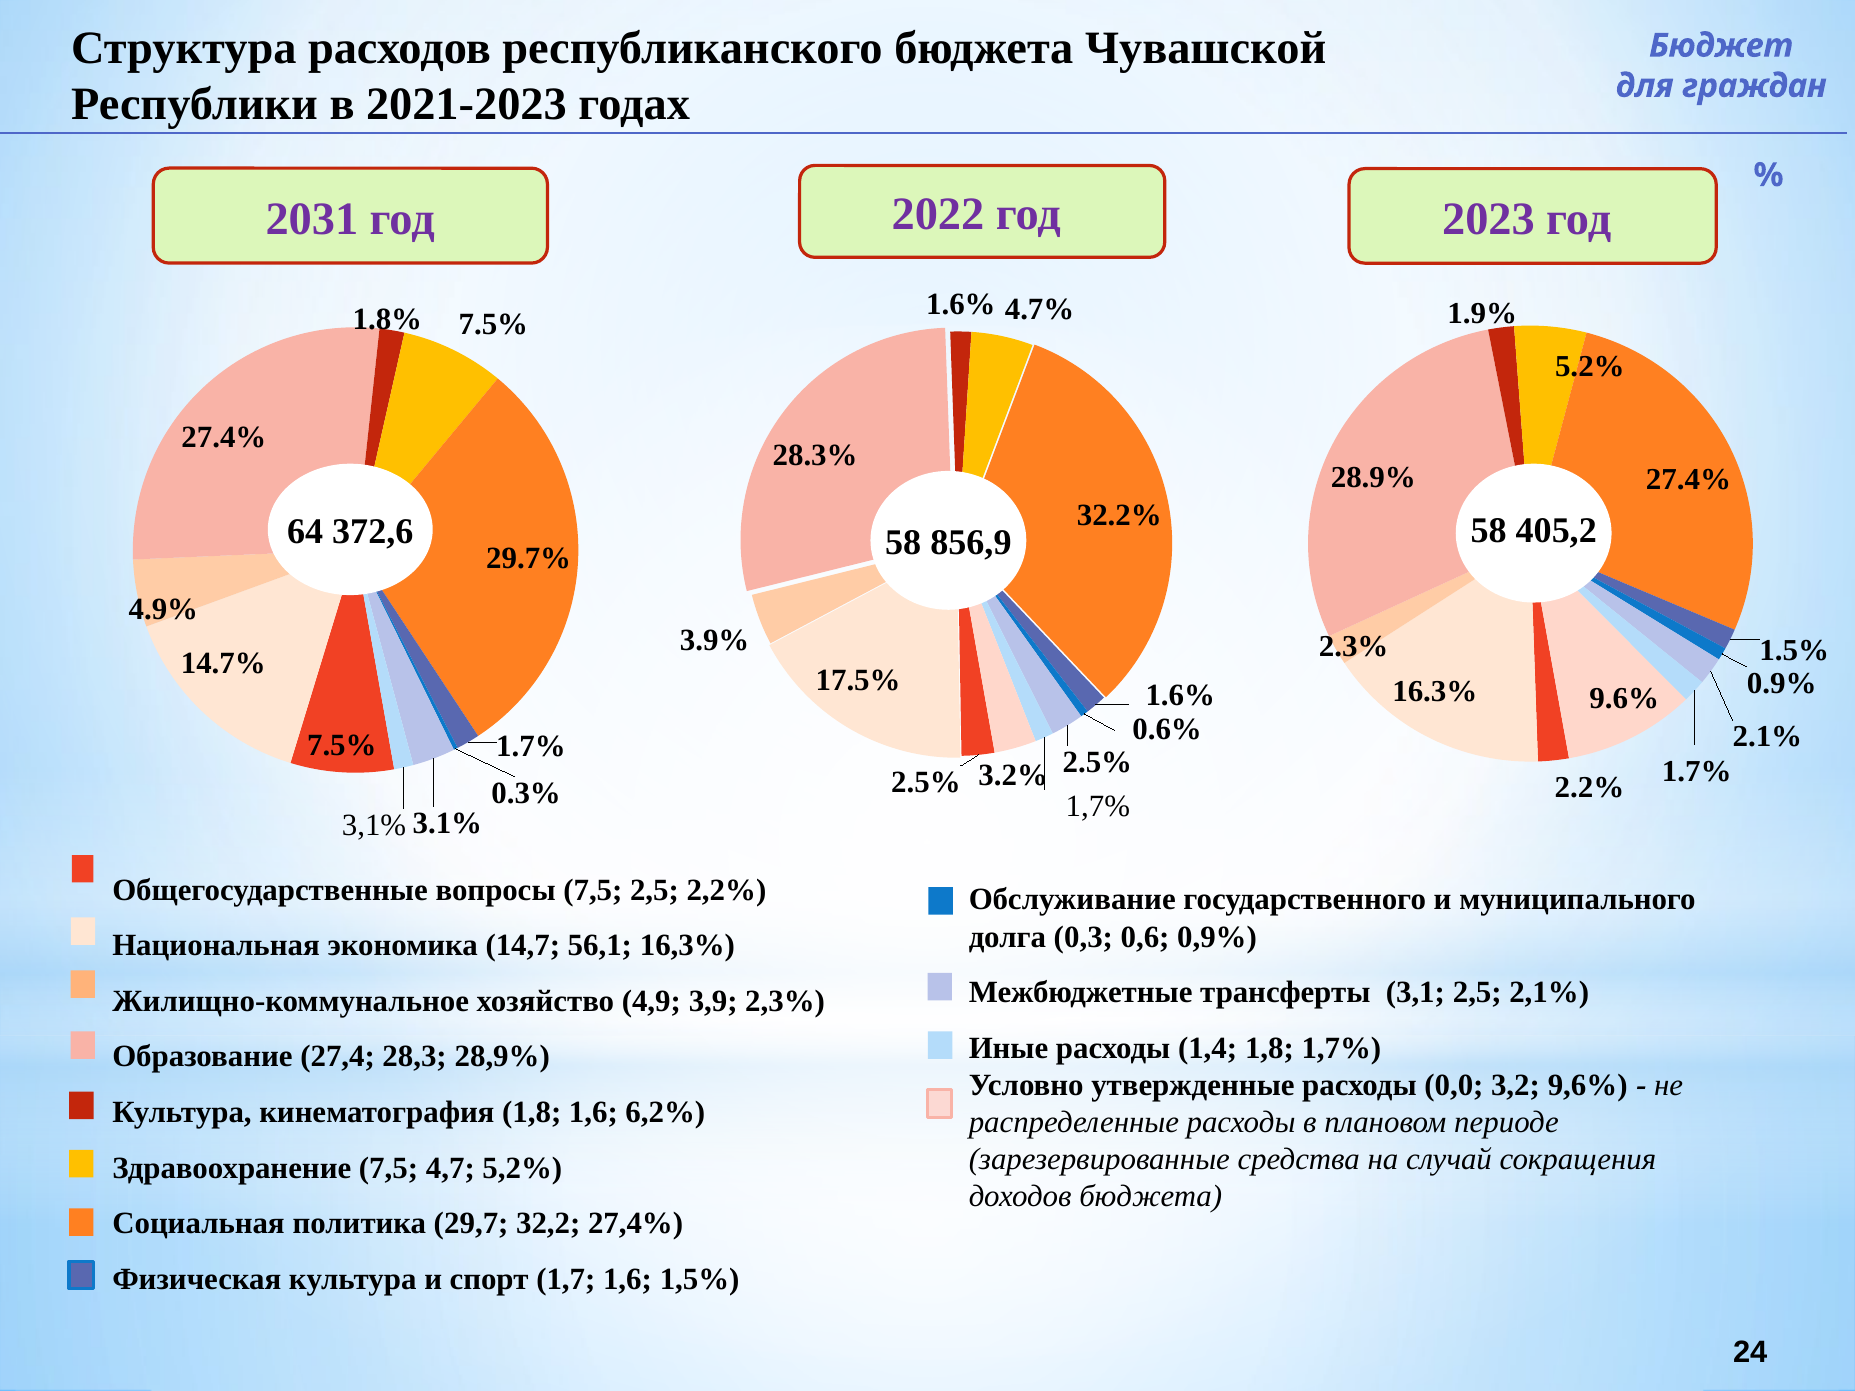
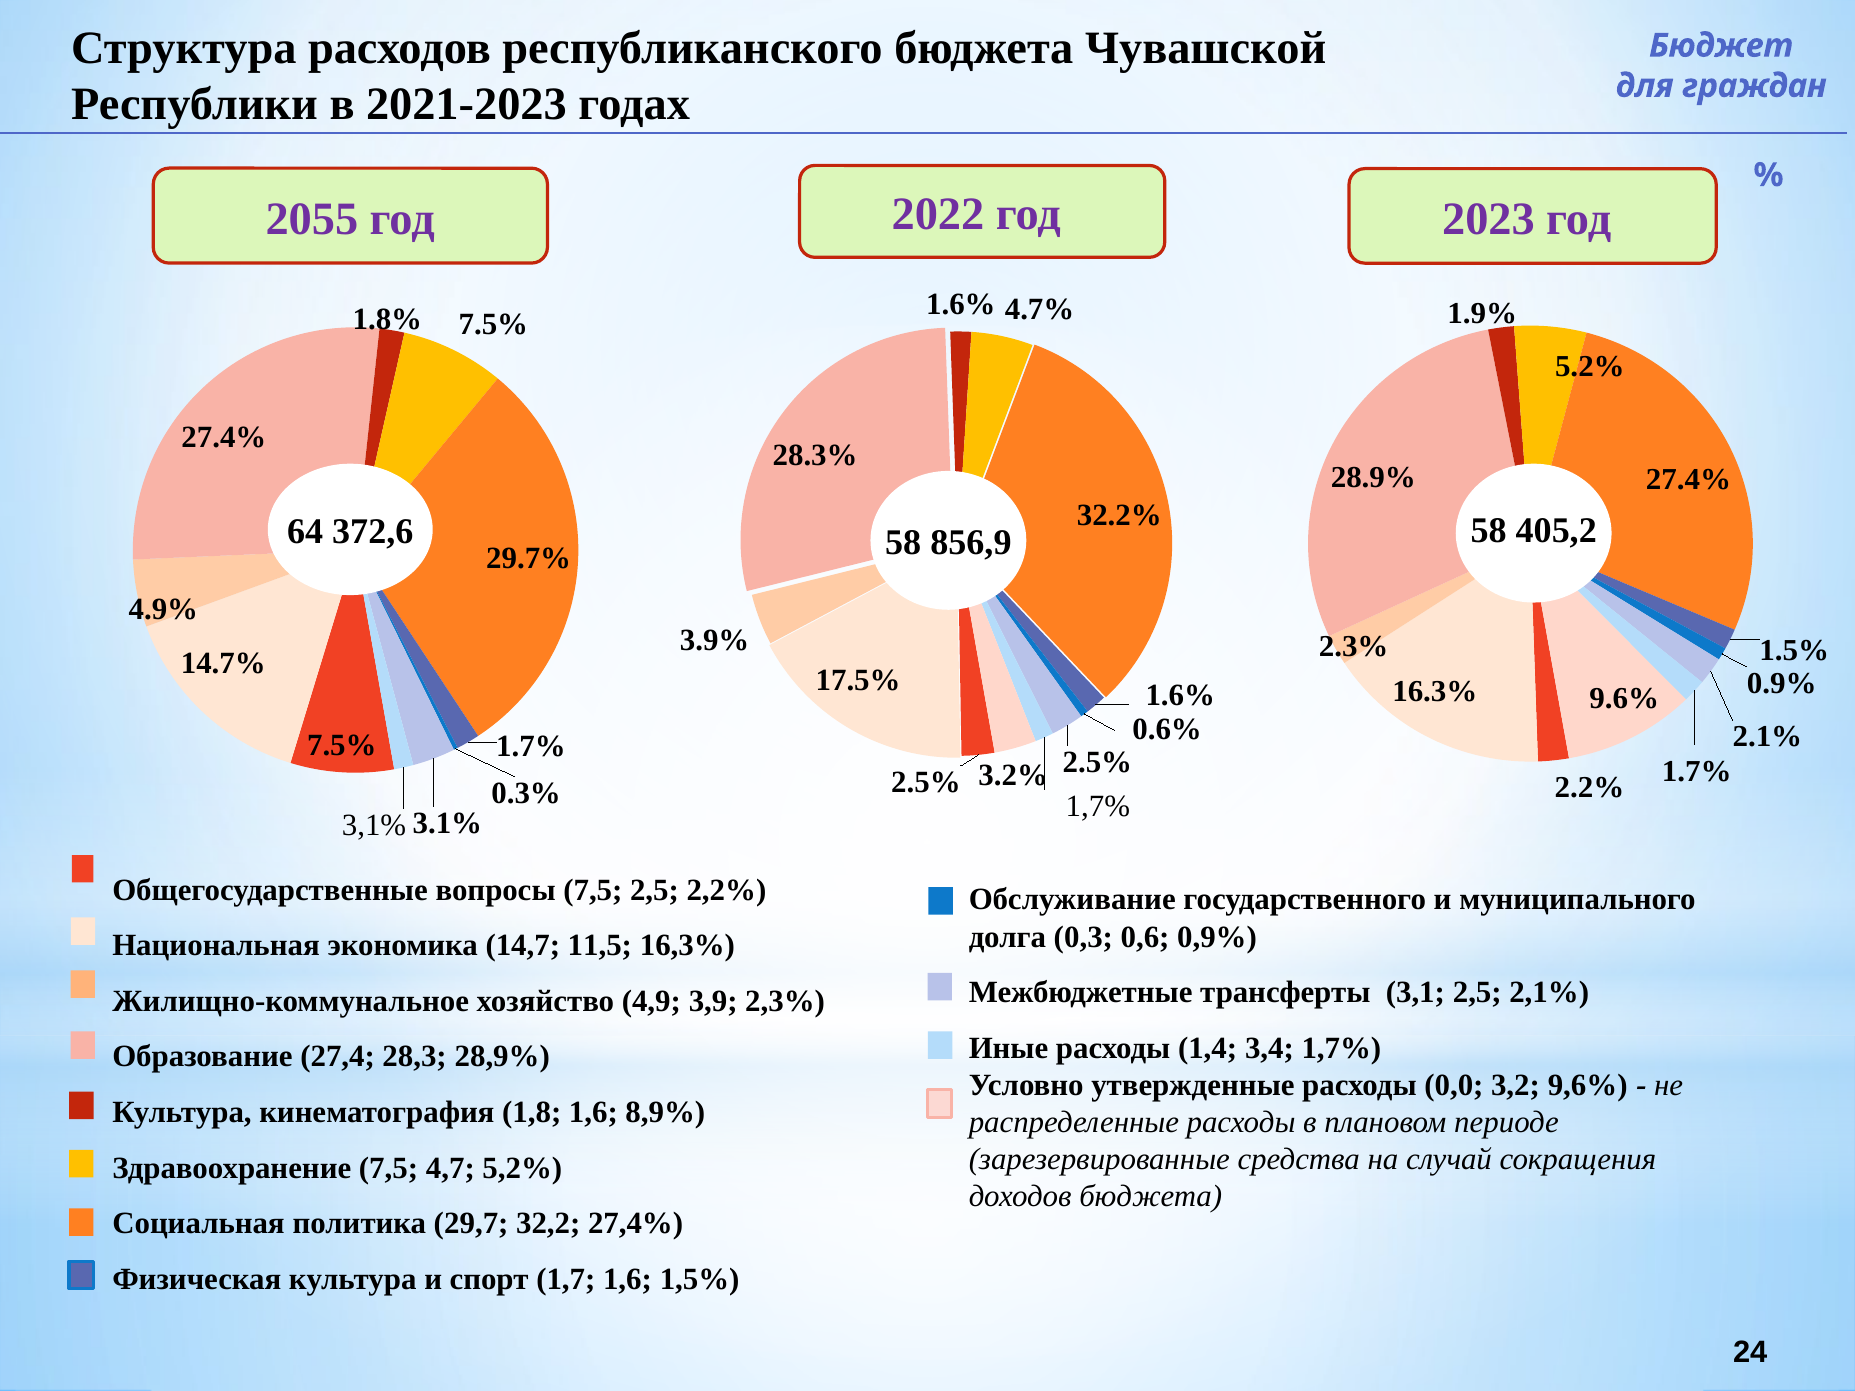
2031: 2031 -> 2055 (312, 219)
56,1: 56,1 -> 11,5 (600, 946)
1,4 1,8: 1,8 -> 3,4 (1269, 1048)
6,2%: 6,2% -> 8,9% (665, 1113)
